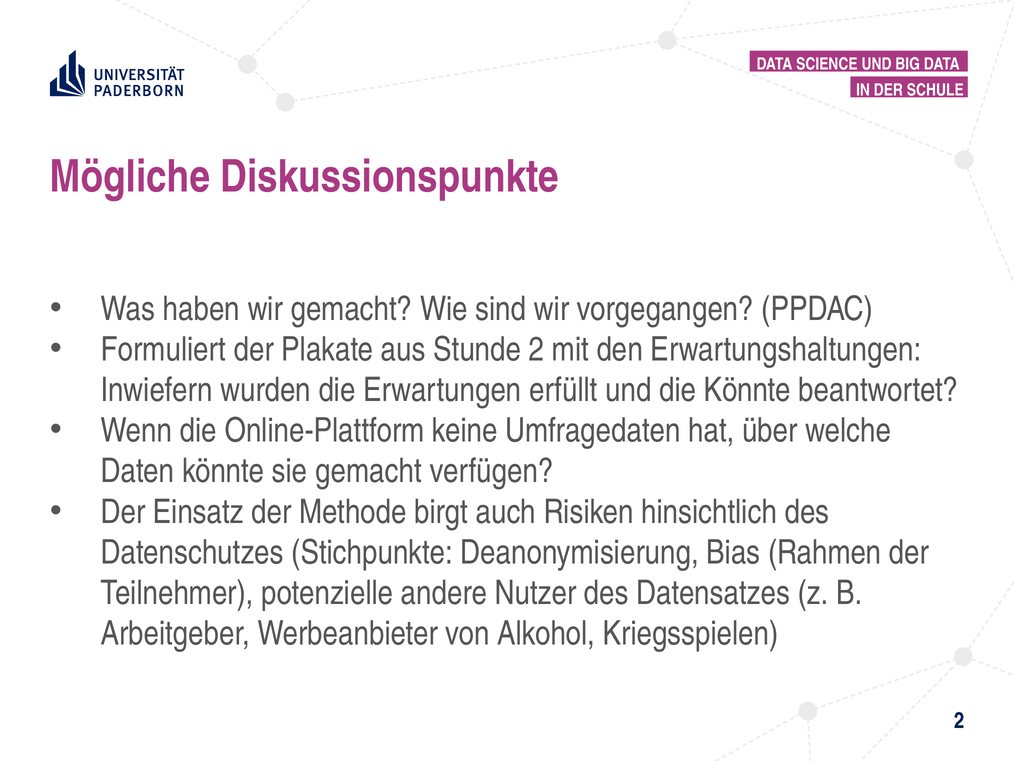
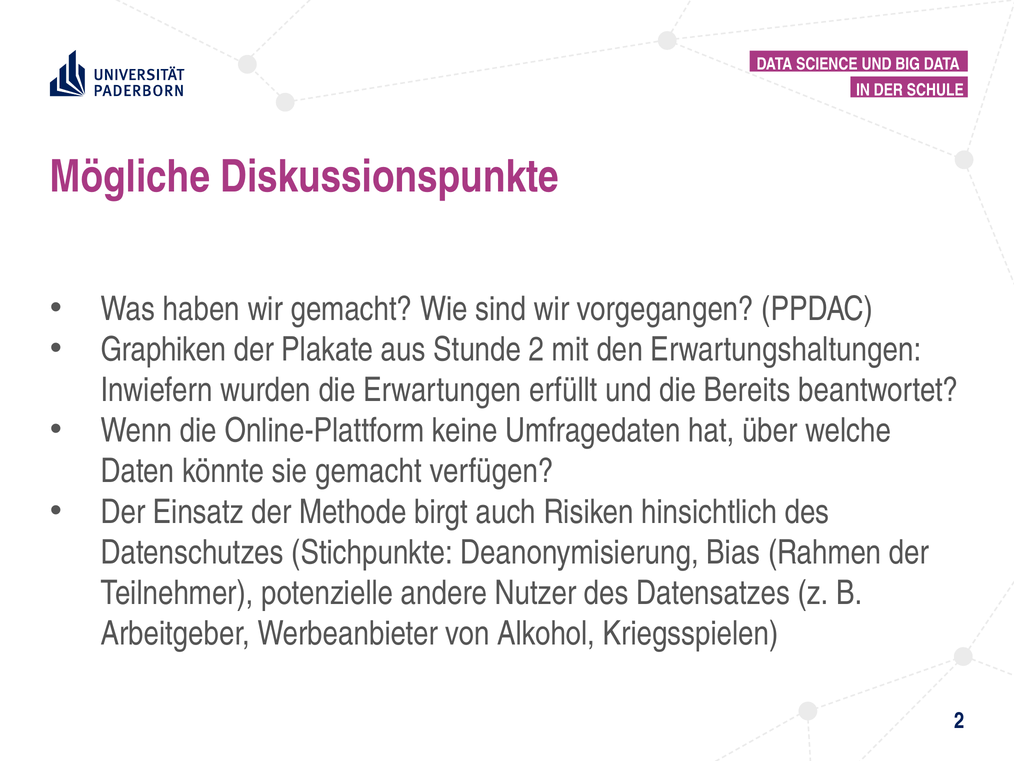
Formuliert: Formuliert -> Graphiken (163, 349)
die Könnte: Könnte -> Bereits (747, 390)
